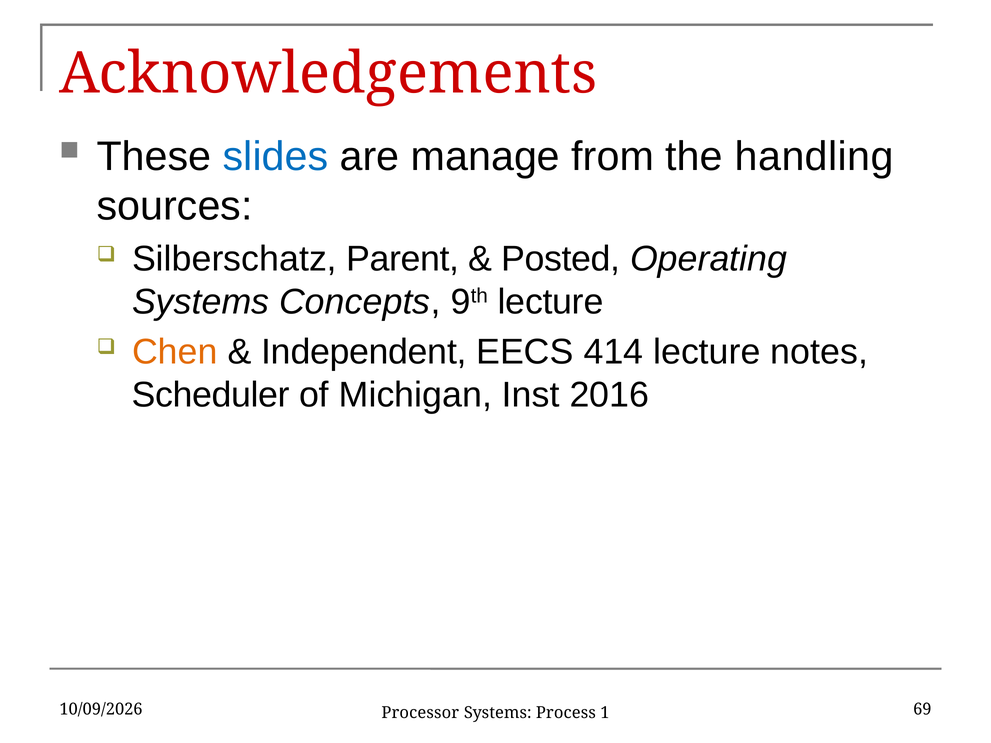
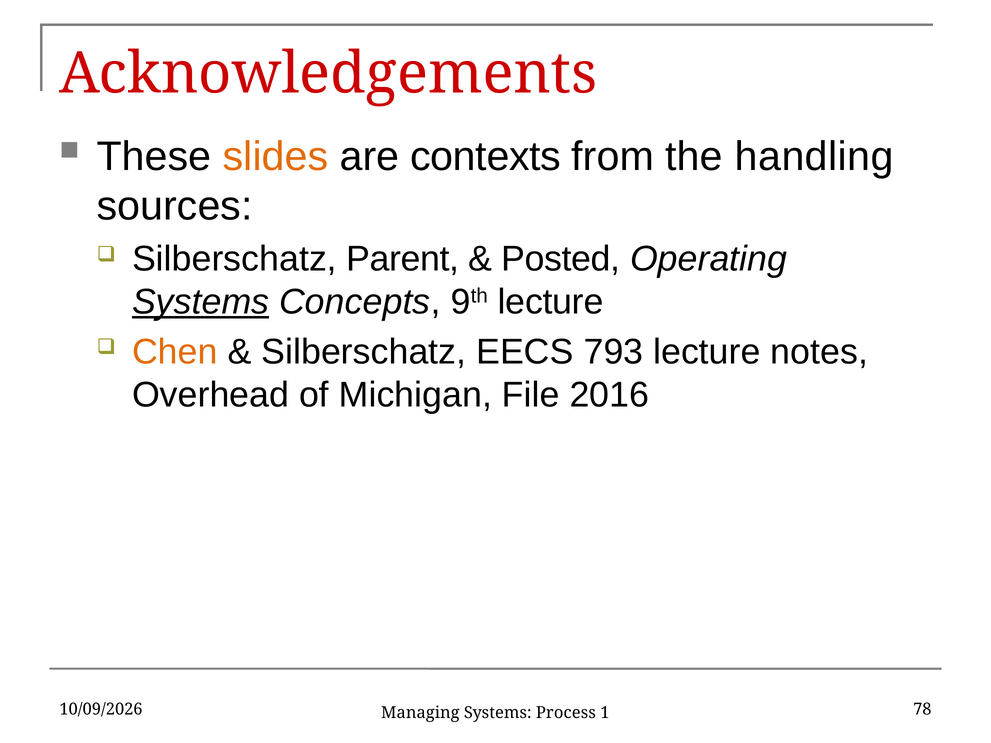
slides colour: blue -> orange (275, 156)
manage: manage -> contexts (486, 156)
Systems underline: none -> present (201, 302)
Independent: Independent -> Silberschatz (364, 352)
414: 414 -> 793 (613, 352)
Scheduler: Scheduler -> Overhead (211, 395)
Inst: Inst -> File (531, 395)
69: 69 -> 78 (922, 710)
Processor: Processor -> Managing (420, 713)
